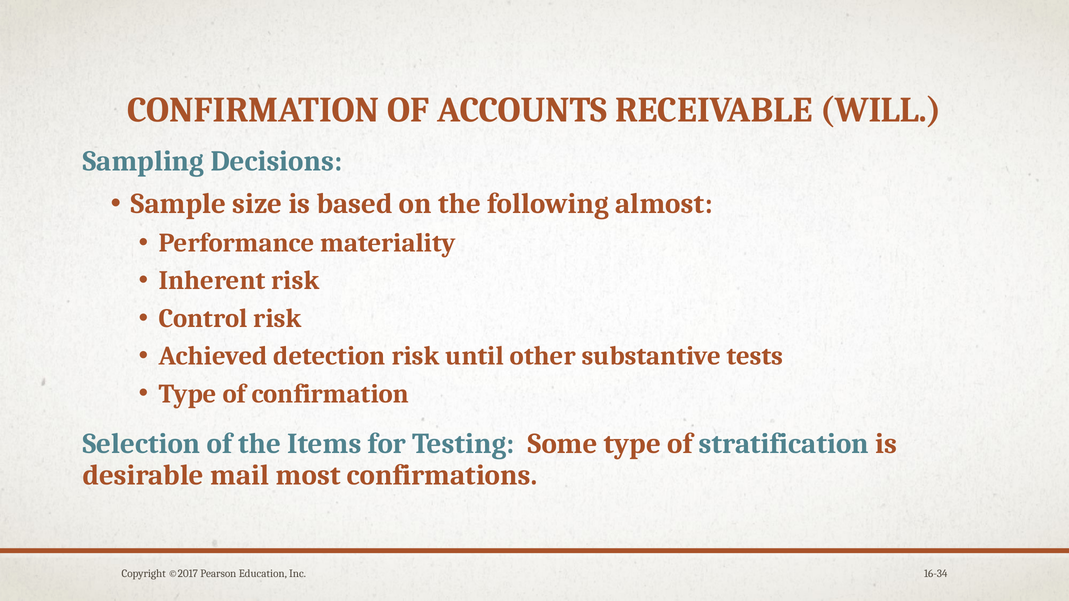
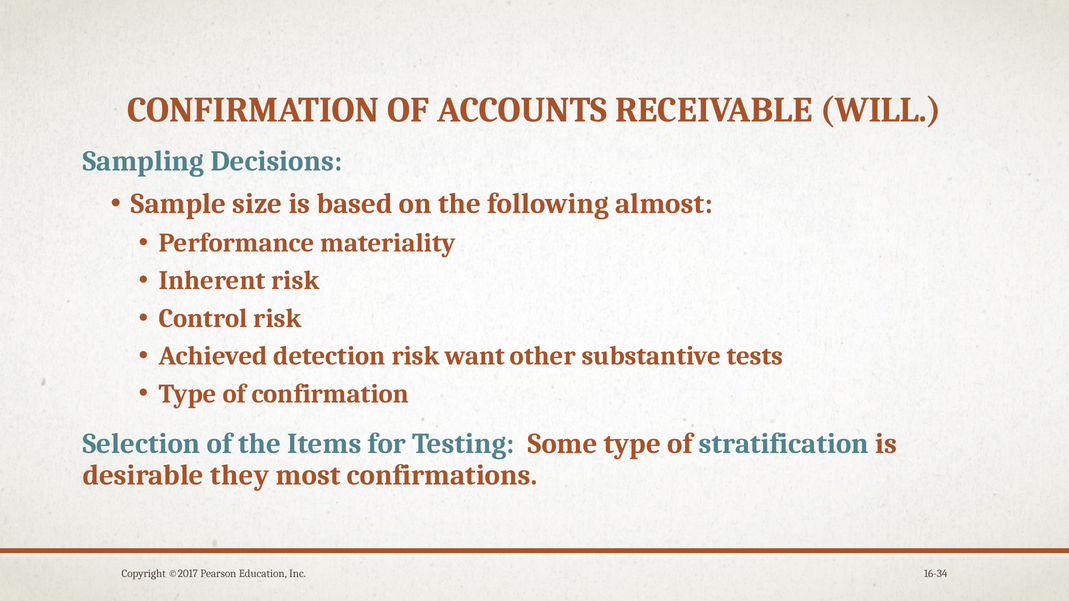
until: until -> want (475, 356)
mail: mail -> they (240, 475)
